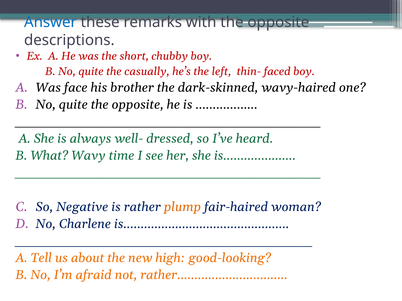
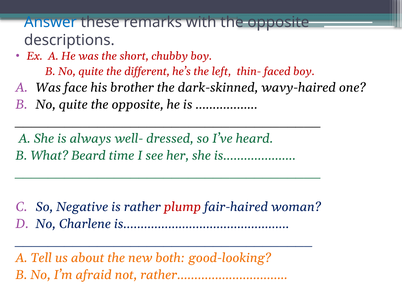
casually: casually -> different (147, 71)
Wavy: Wavy -> Beard (88, 156)
plump colour: orange -> red (182, 207)
high: high -> both (170, 258)
